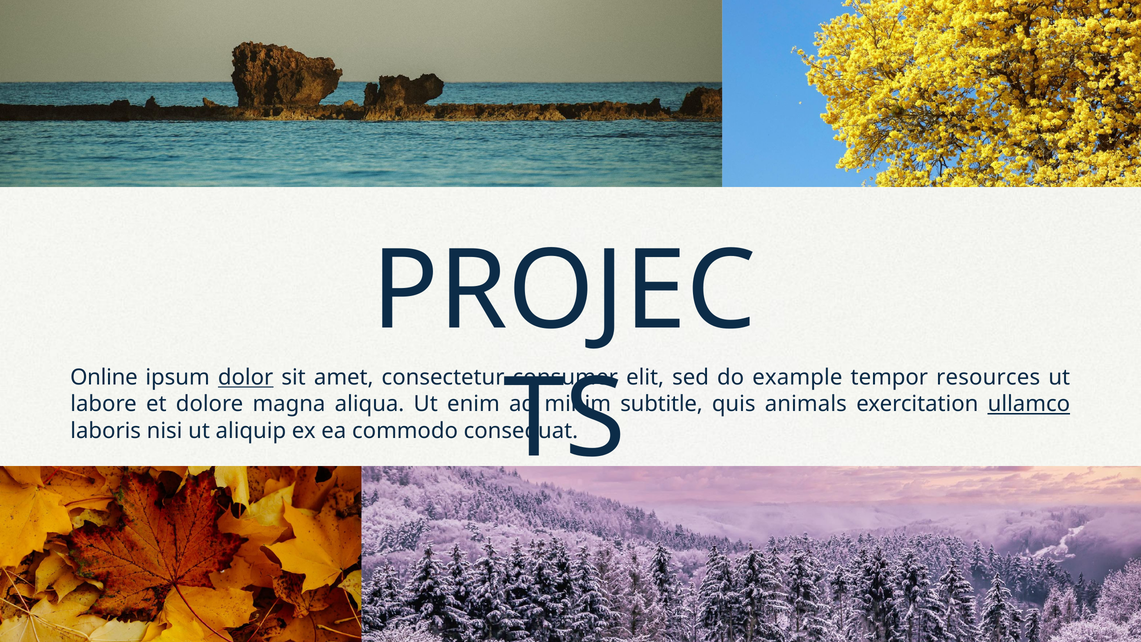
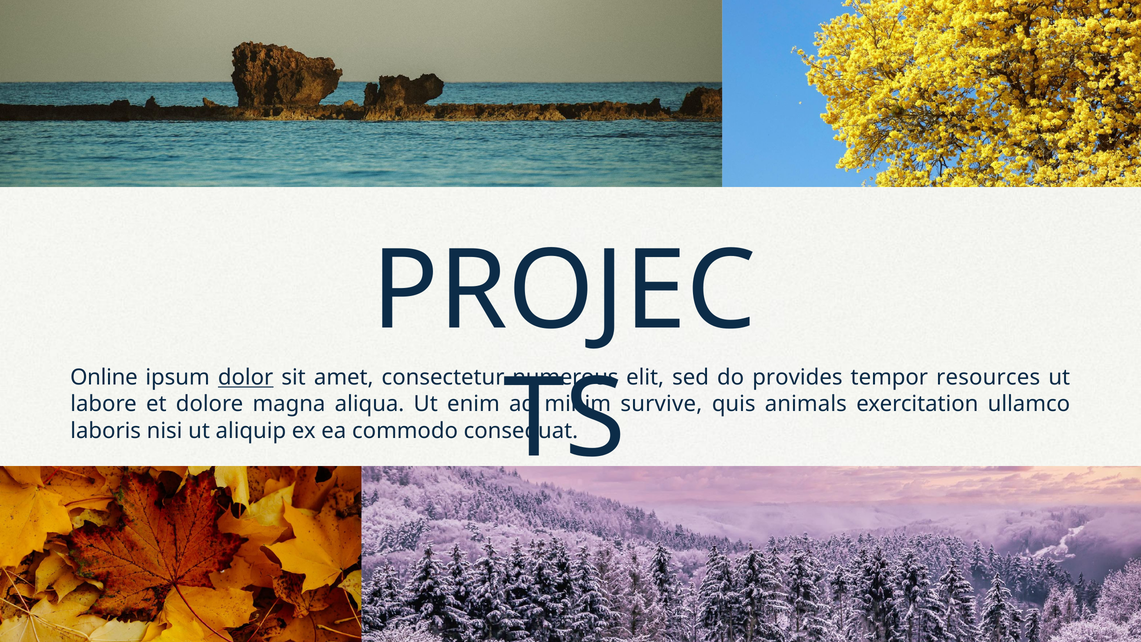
consumer: consumer -> numerous (565, 377)
example: example -> provides (797, 377)
subtitle: subtitle -> survive (661, 404)
ullamco underline: present -> none (1029, 404)
